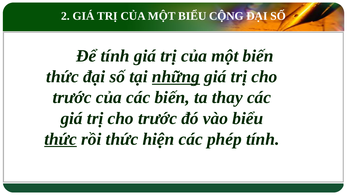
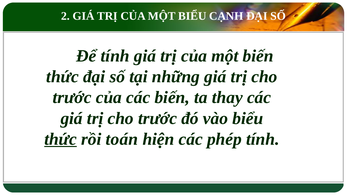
CỘNG: CỘNG -> CẠNH (226, 16)
những underline: present -> none (176, 77)
rồi thức: thức -> toán (122, 139)
